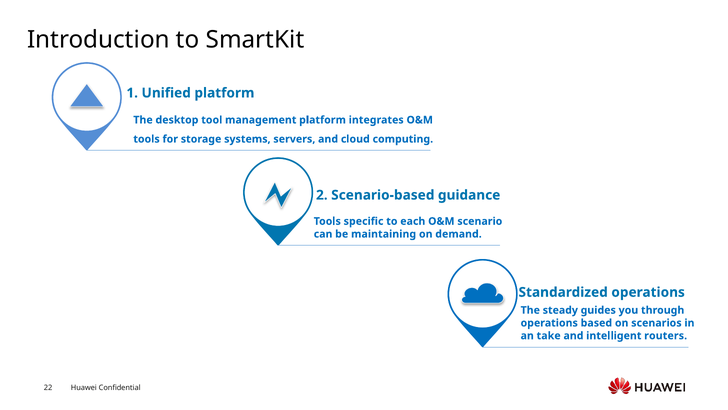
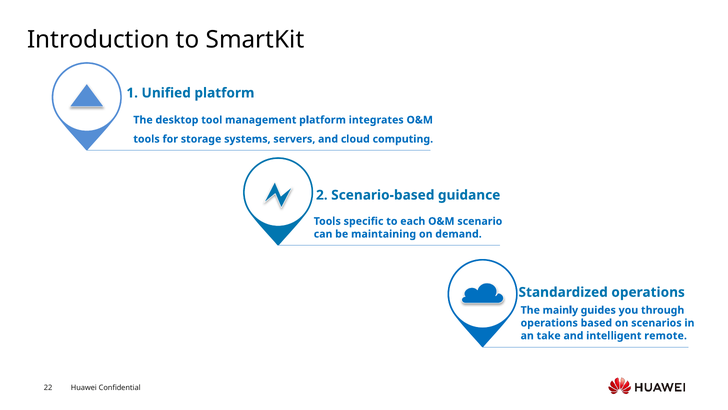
steady: steady -> mainly (560, 310)
routers: routers -> remote (666, 335)
